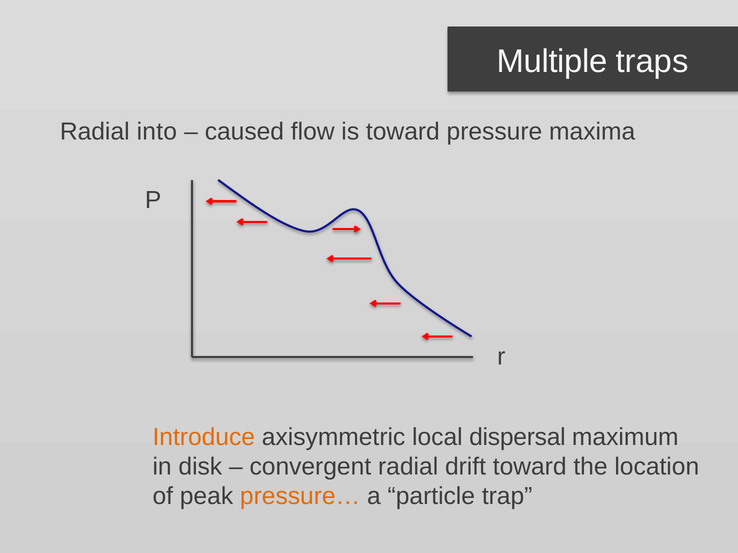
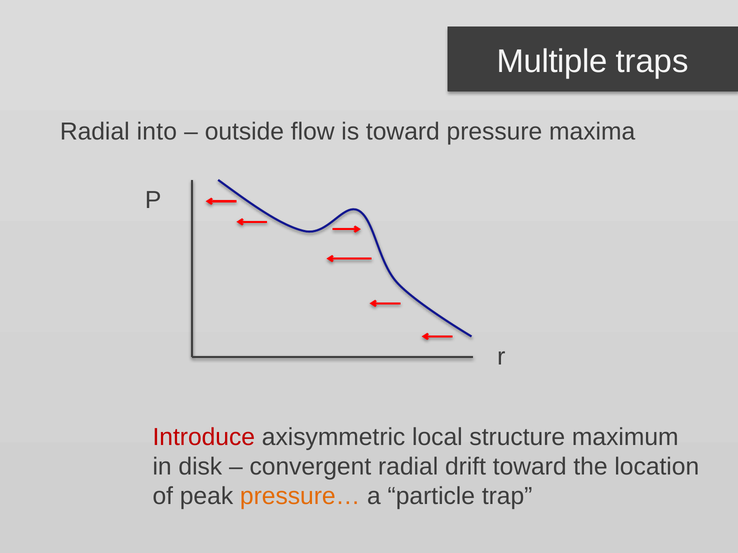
caused: caused -> outside (244, 132)
Introduce colour: orange -> red (204, 437)
dispersal: dispersal -> structure (517, 437)
